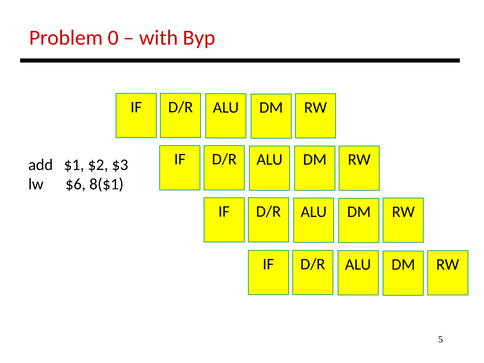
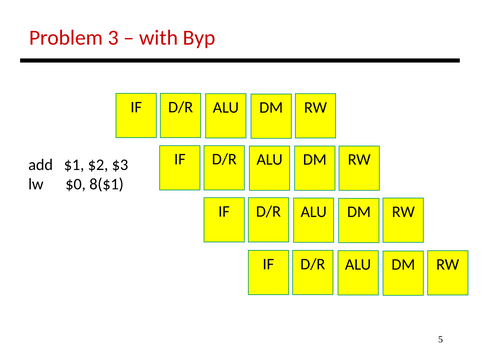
0: 0 -> 3 (113, 38)
$6: $6 -> $0 (76, 184)
